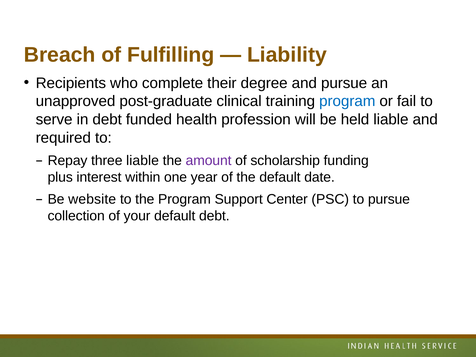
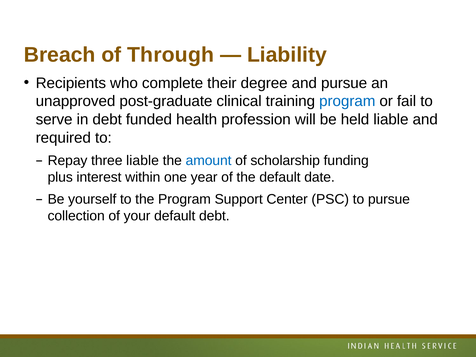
Fulfilling: Fulfilling -> Through (171, 55)
amount colour: purple -> blue (209, 161)
website: website -> yourself (92, 199)
